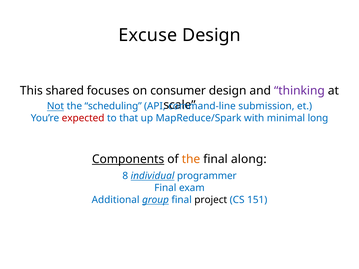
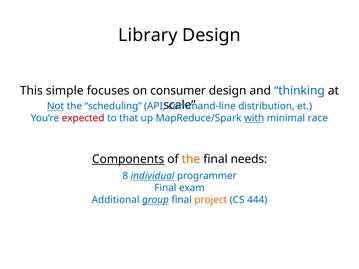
Excuse: Excuse -> Library (148, 35)
shared: shared -> simple (65, 91)
thinking colour: purple -> blue (299, 91)
submission: submission -> distribution (266, 106)
with underline: none -> present (254, 118)
long: long -> race (318, 118)
along: along -> needs (249, 159)
project colour: black -> orange (211, 200)
151: 151 -> 444 (257, 200)
